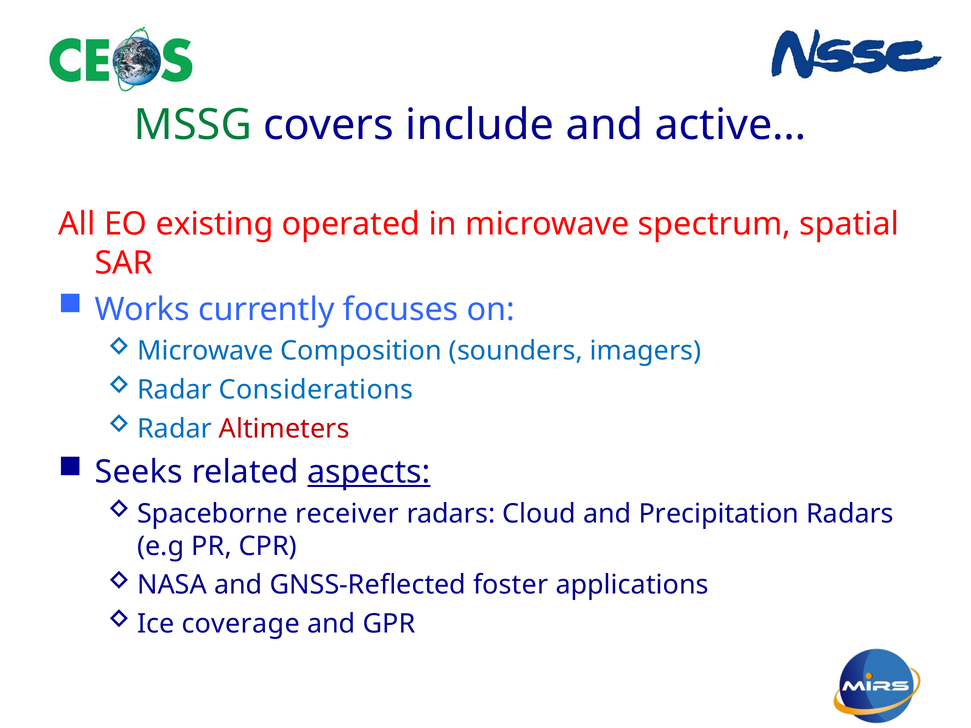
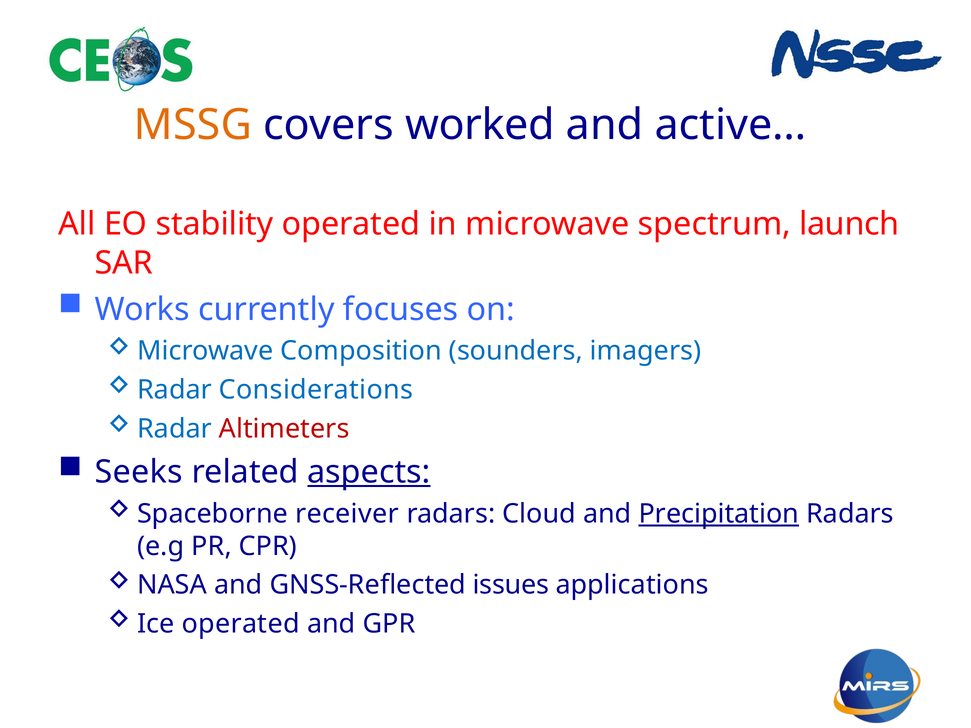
MSSG colour: green -> orange (193, 125)
include: include -> worked (480, 125)
existing: existing -> stability (215, 224)
spatial: spatial -> launch (849, 224)
Precipitation underline: none -> present (719, 514)
foster: foster -> issues (511, 585)
Ice coverage: coverage -> operated (241, 624)
